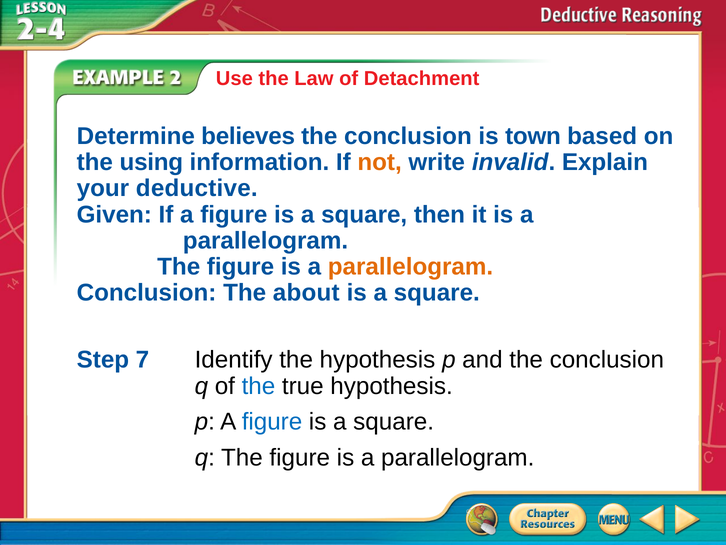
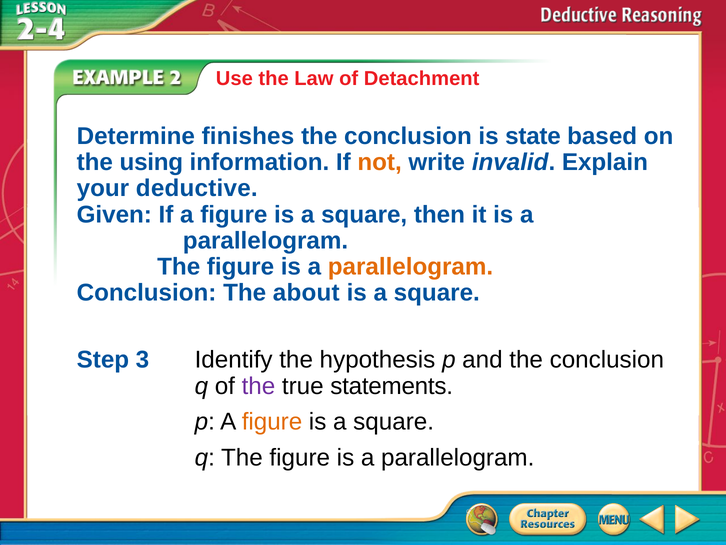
believes: believes -> finishes (248, 136)
town: town -> state (533, 136)
7: 7 -> 3 (142, 360)
the colour: blue -> purple (258, 386)
true hypothesis: hypothesis -> statements (392, 386)
figure colour: blue -> orange (272, 421)
